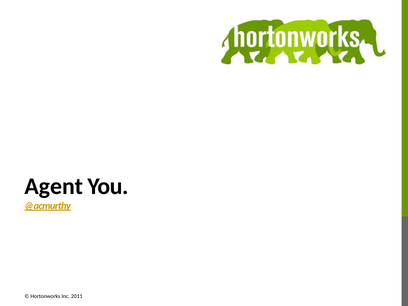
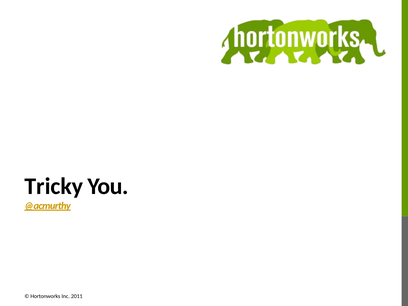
Agent: Agent -> Tricky (54, 186)
